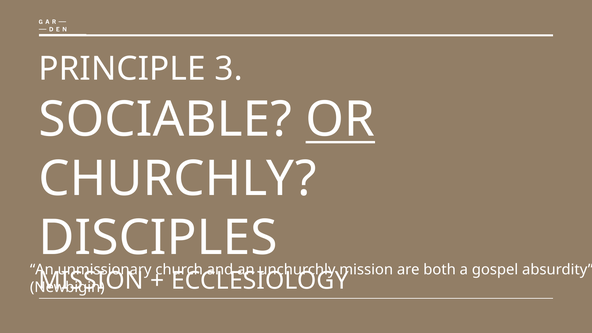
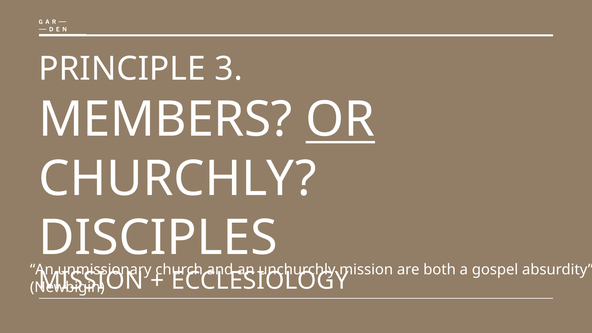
SOCIABLE: SOCIABLE -> MEMBERS (165, 120)
